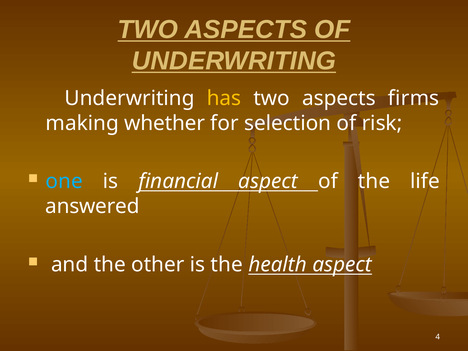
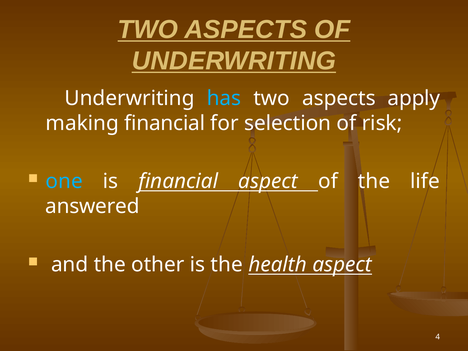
has colour: yellow -> light blue (224, 98)
firms: firms -> apply (414, 98)
making whether: whether -> financial (165, 123)
